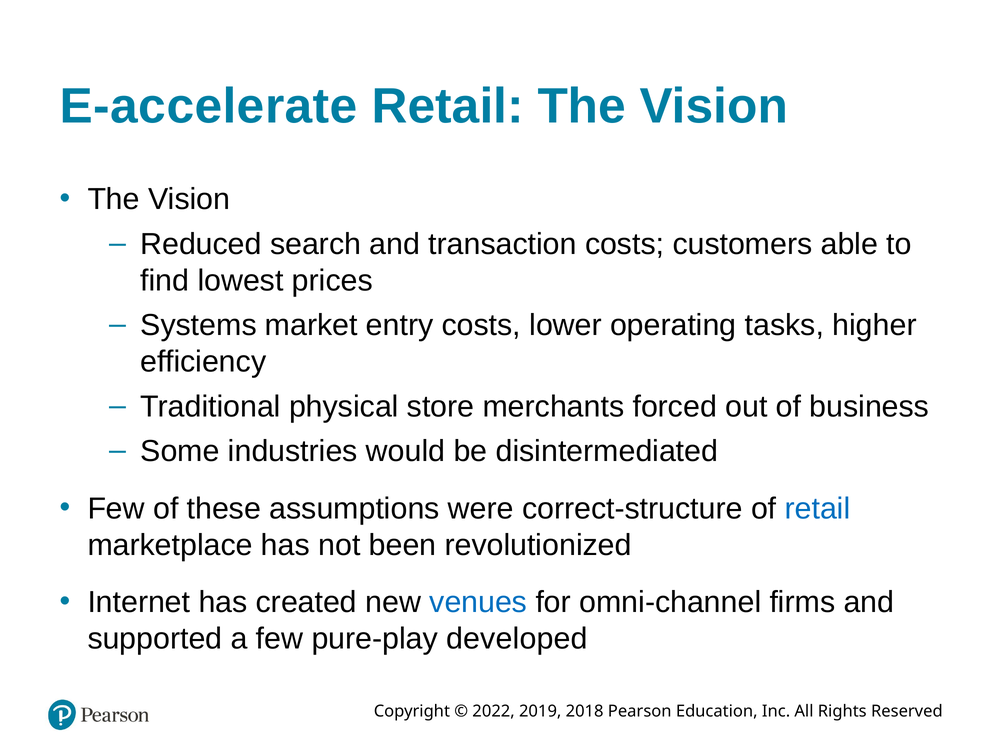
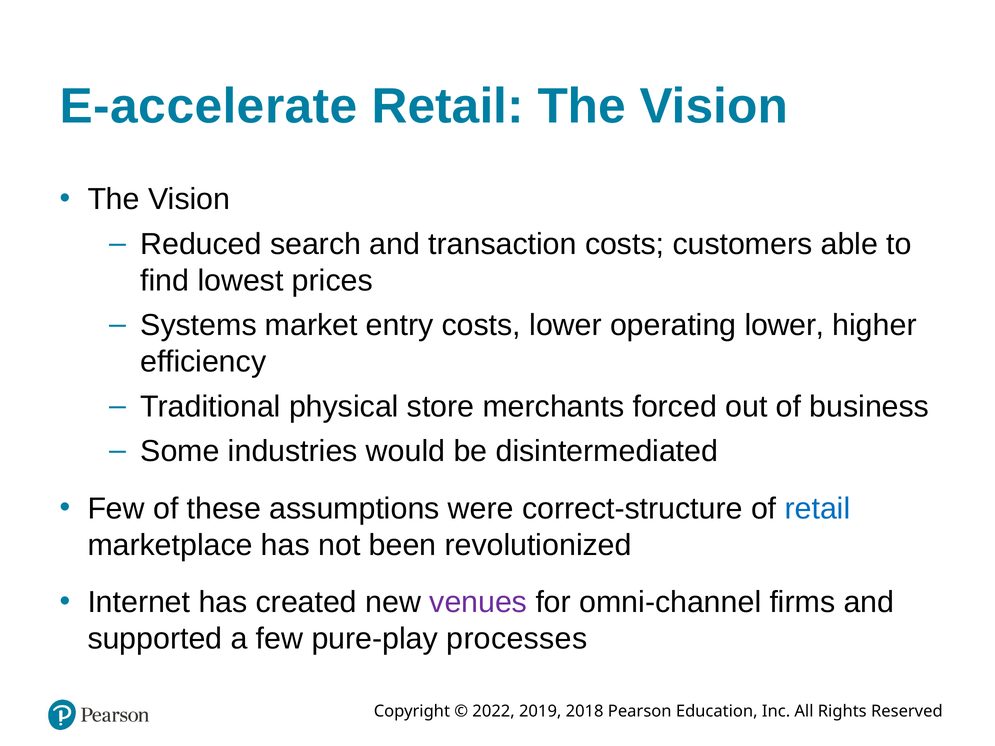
operating tasks: tasks -> lower (785, 326)
venues colour: blue -> purple (478, 602)
developed: developed -> processes (517, 639)
